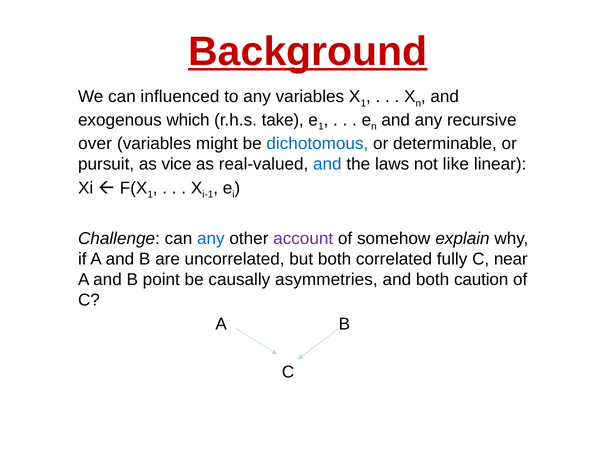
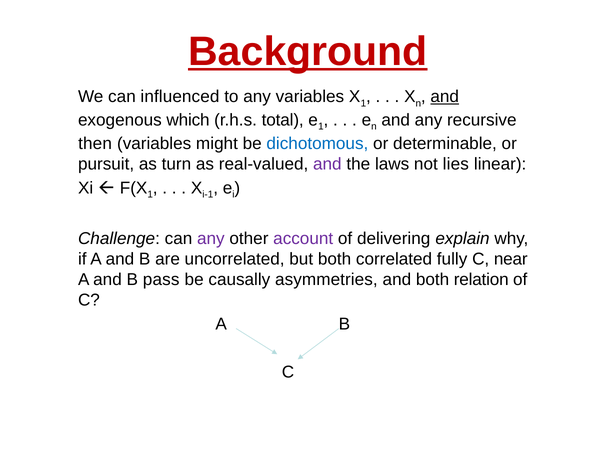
and underline: none -> present (445, 97)
take: take -> total (283, 120)
over: over -> then (95, 143)
vice: vice -> turn (176, 164)
and colour: blue -> purple (327, 164)
like: like -> lies (456, 164)
any colour: blue -> purple (211, 239)
somehow: somehow -> delivering (394, 239)
point: point -> pass (161, 280)
caution: caution -> relation (481, 280)
